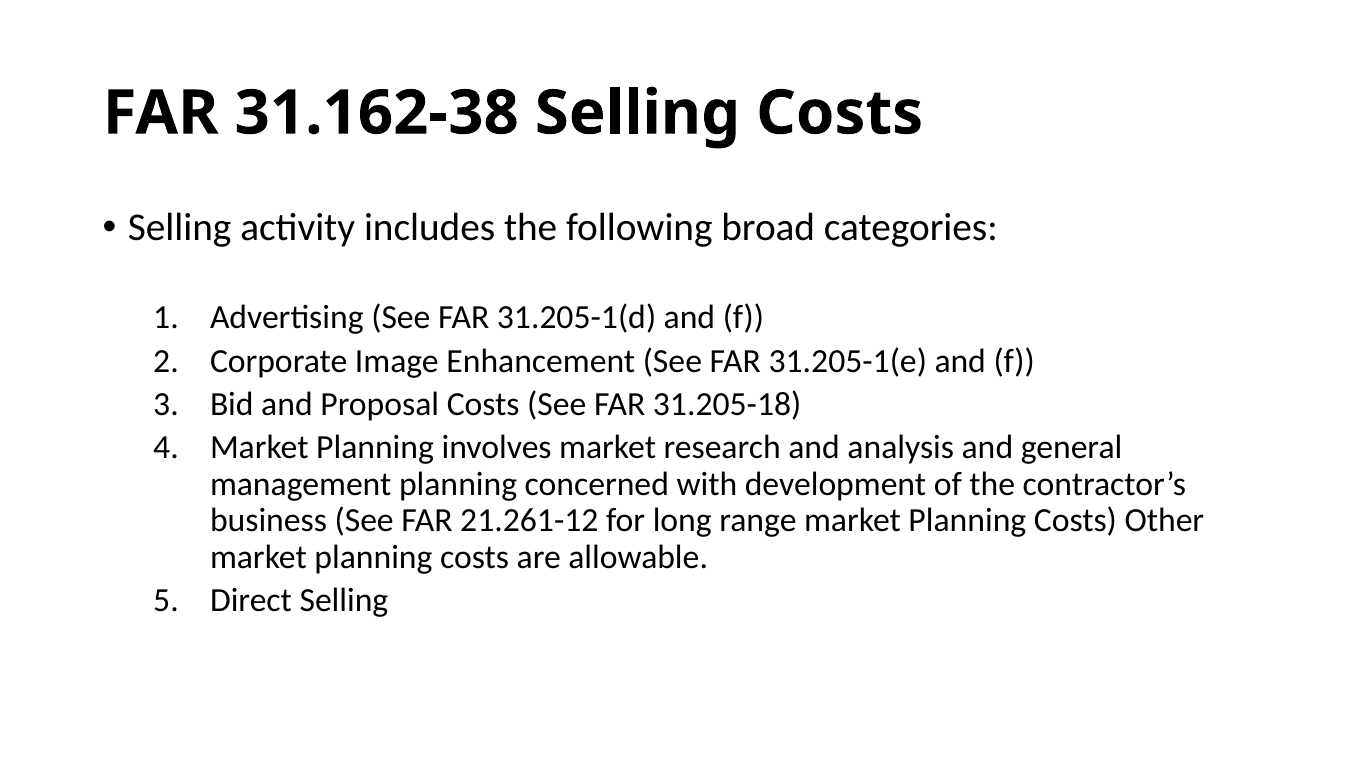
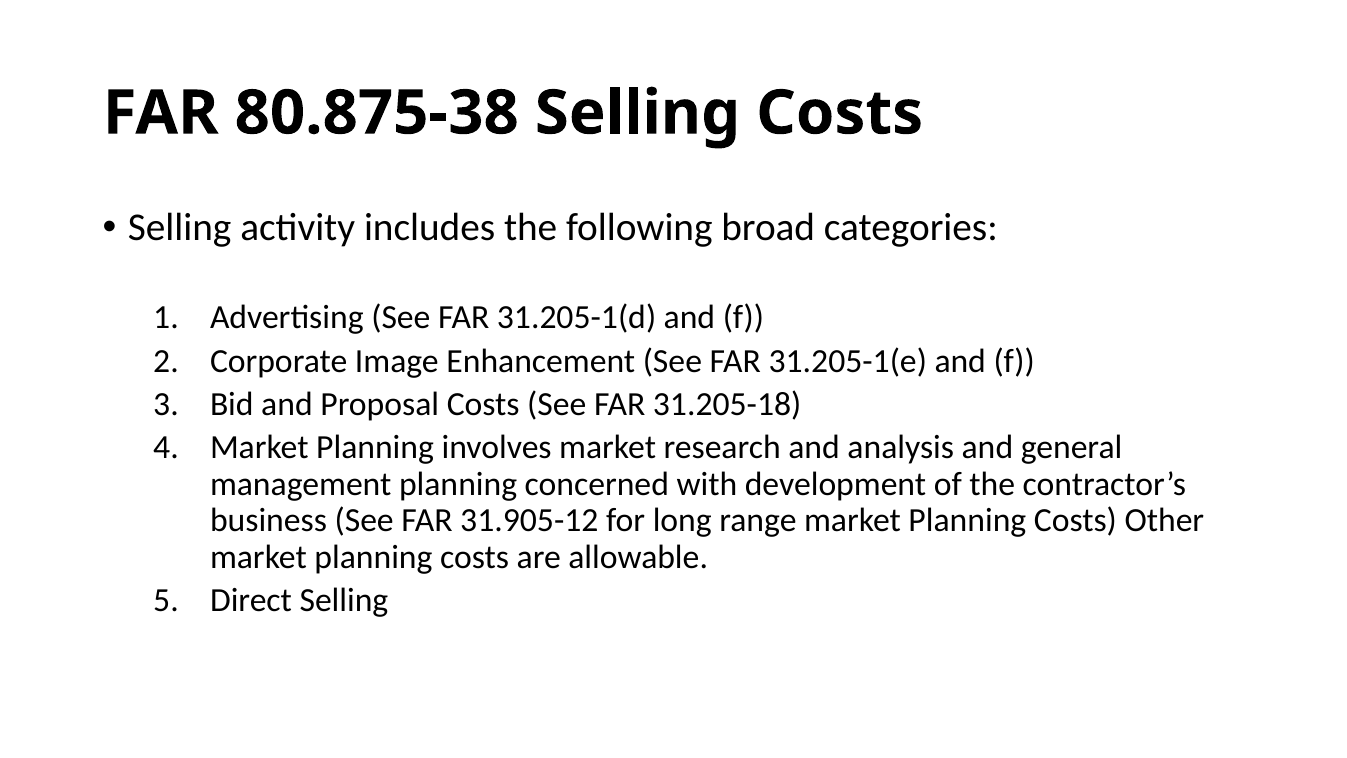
31.162-38: 31.162-38 -> 80.875-38 (377, 113)
21.261-12: 21.261-12 -> 31.905-12 (529, 520)
